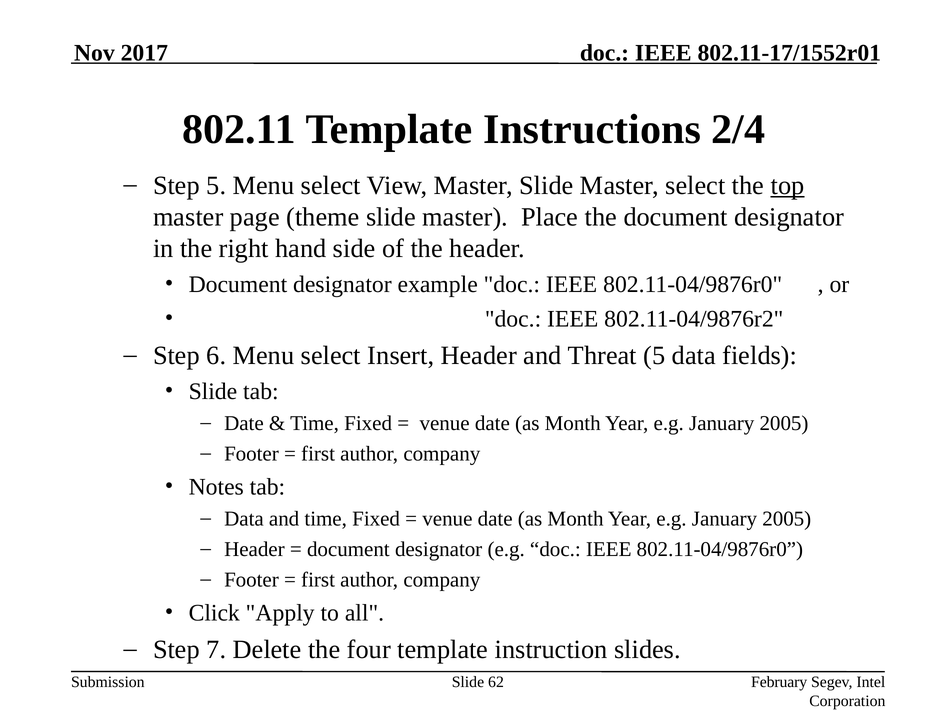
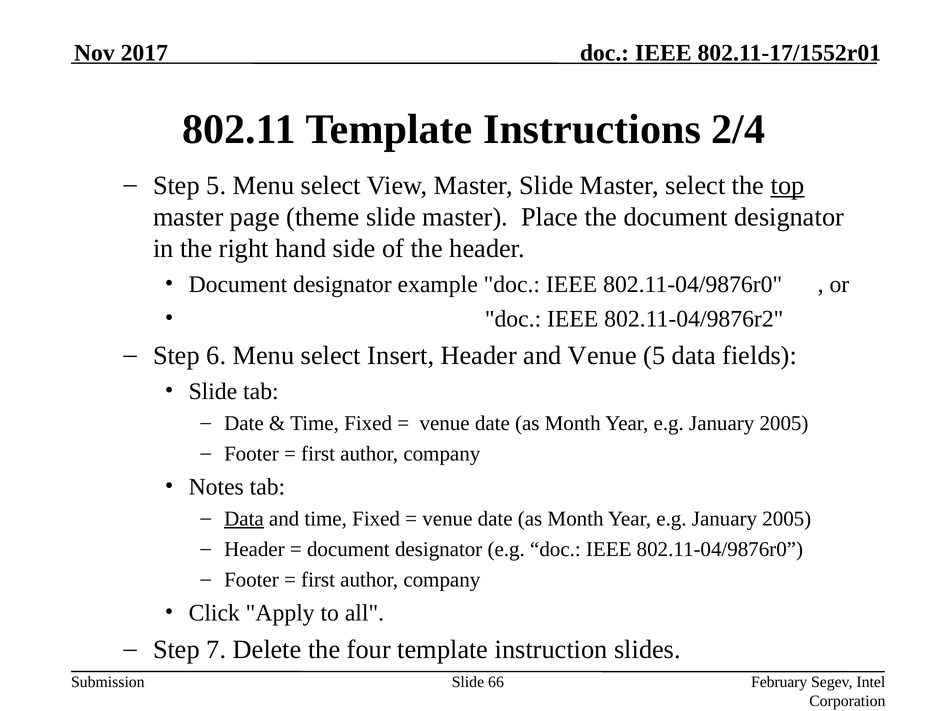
and Threat: Threat -> Venue (602, 356)
Data underline: none -> present (244, 519)
62: 62 -> 66 (496, 682)
